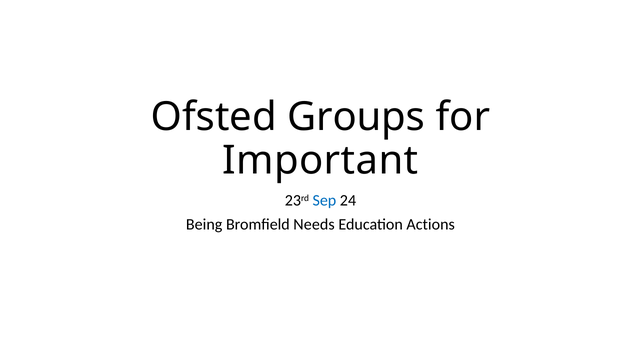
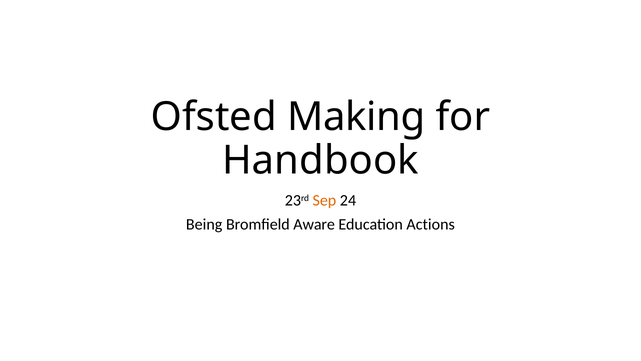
Groups: Groups -> Making (356, 117)
Important: Important -> Handbook (320, 160)
Sep colour: blue -> orange (324, 200)
Needs: Needs -> Aware (314, 224)
